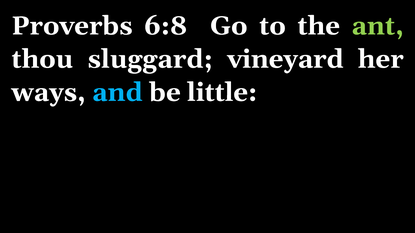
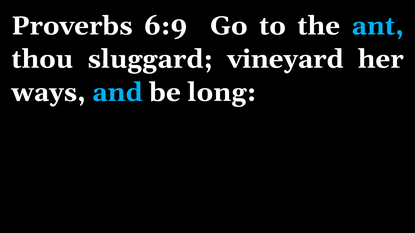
6:8: 6:8 -> 6:9 (166, 26)
ant colour: light green -> light blue (378, 26)
little: little -> long (222, 93)
